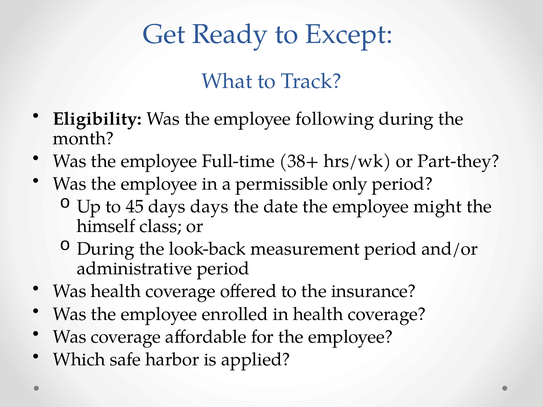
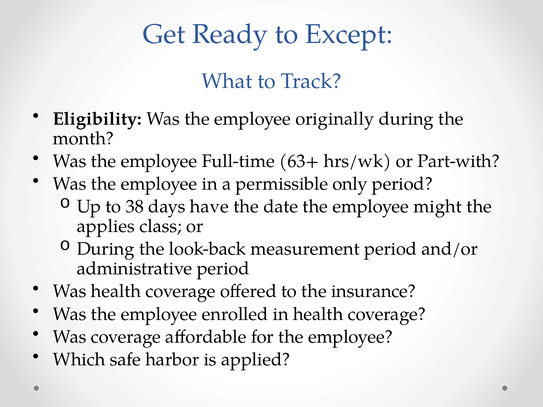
following: following -> originally (335, 119)
38+: 38+ -> 63+ (299, 161)
Part-they: Part-they -> Part-with (459, 161)
45: 45 -> 38 (135, 207)
days days: days -> have (209, 207)
himself: himself -> applies (106, 226)
